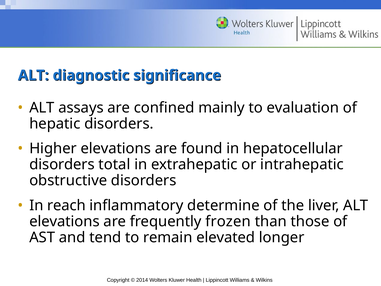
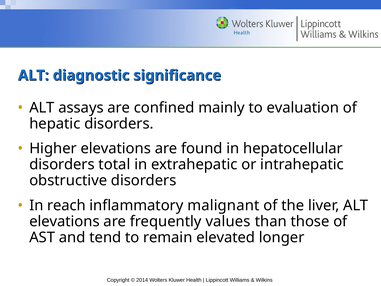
determine: determine -> malignant (223, 205)
frozen: frozen -> values (228, 221)
